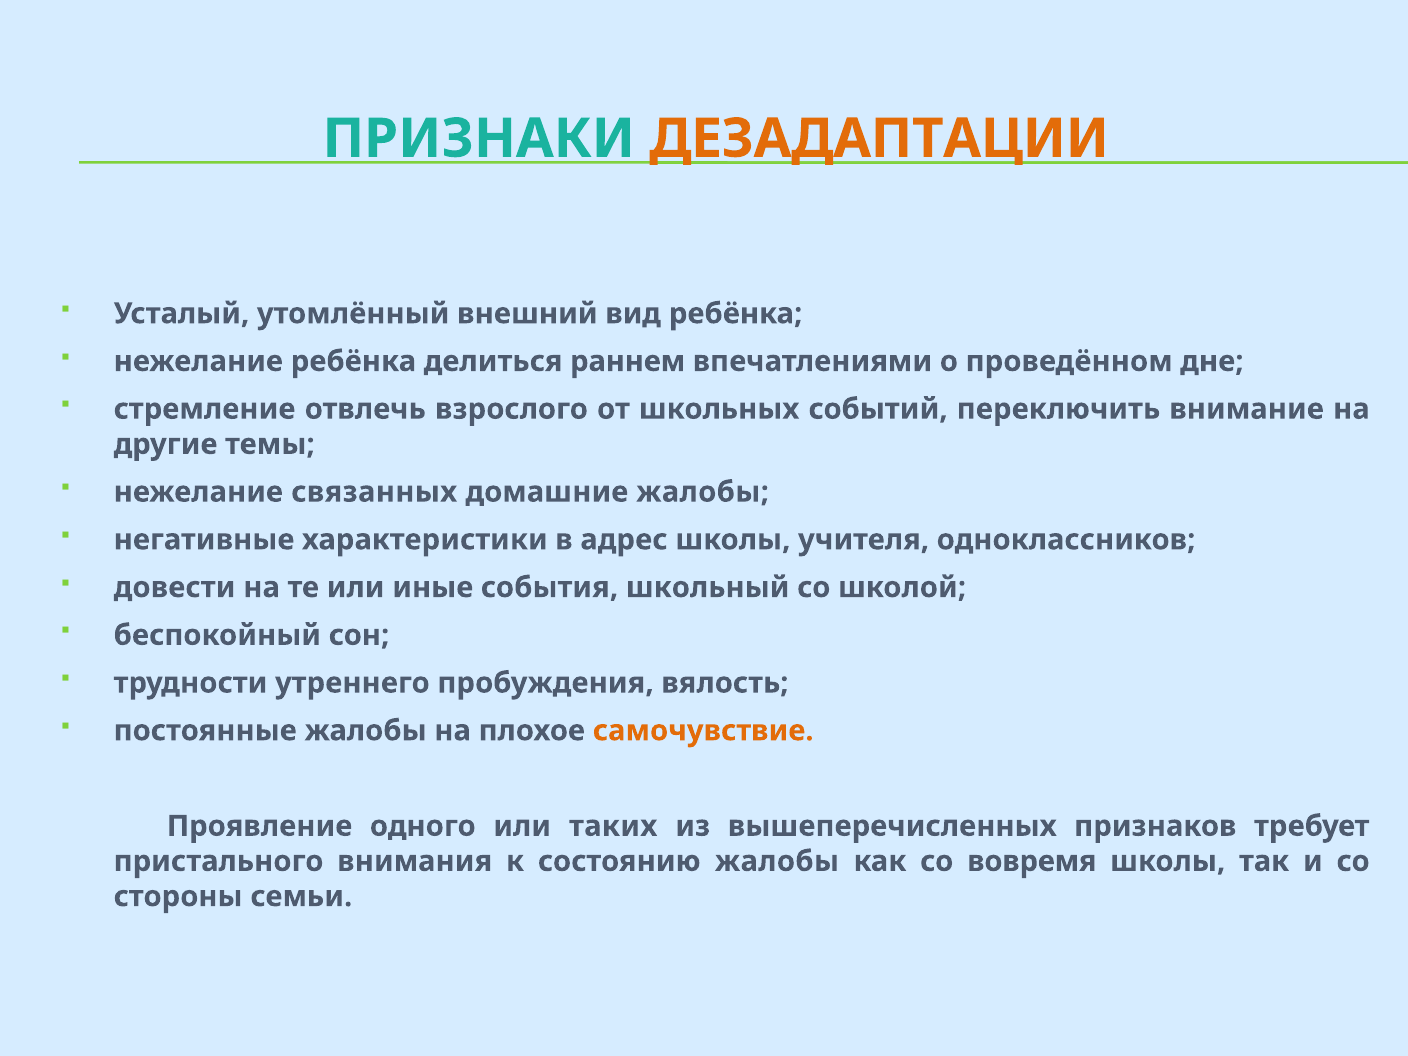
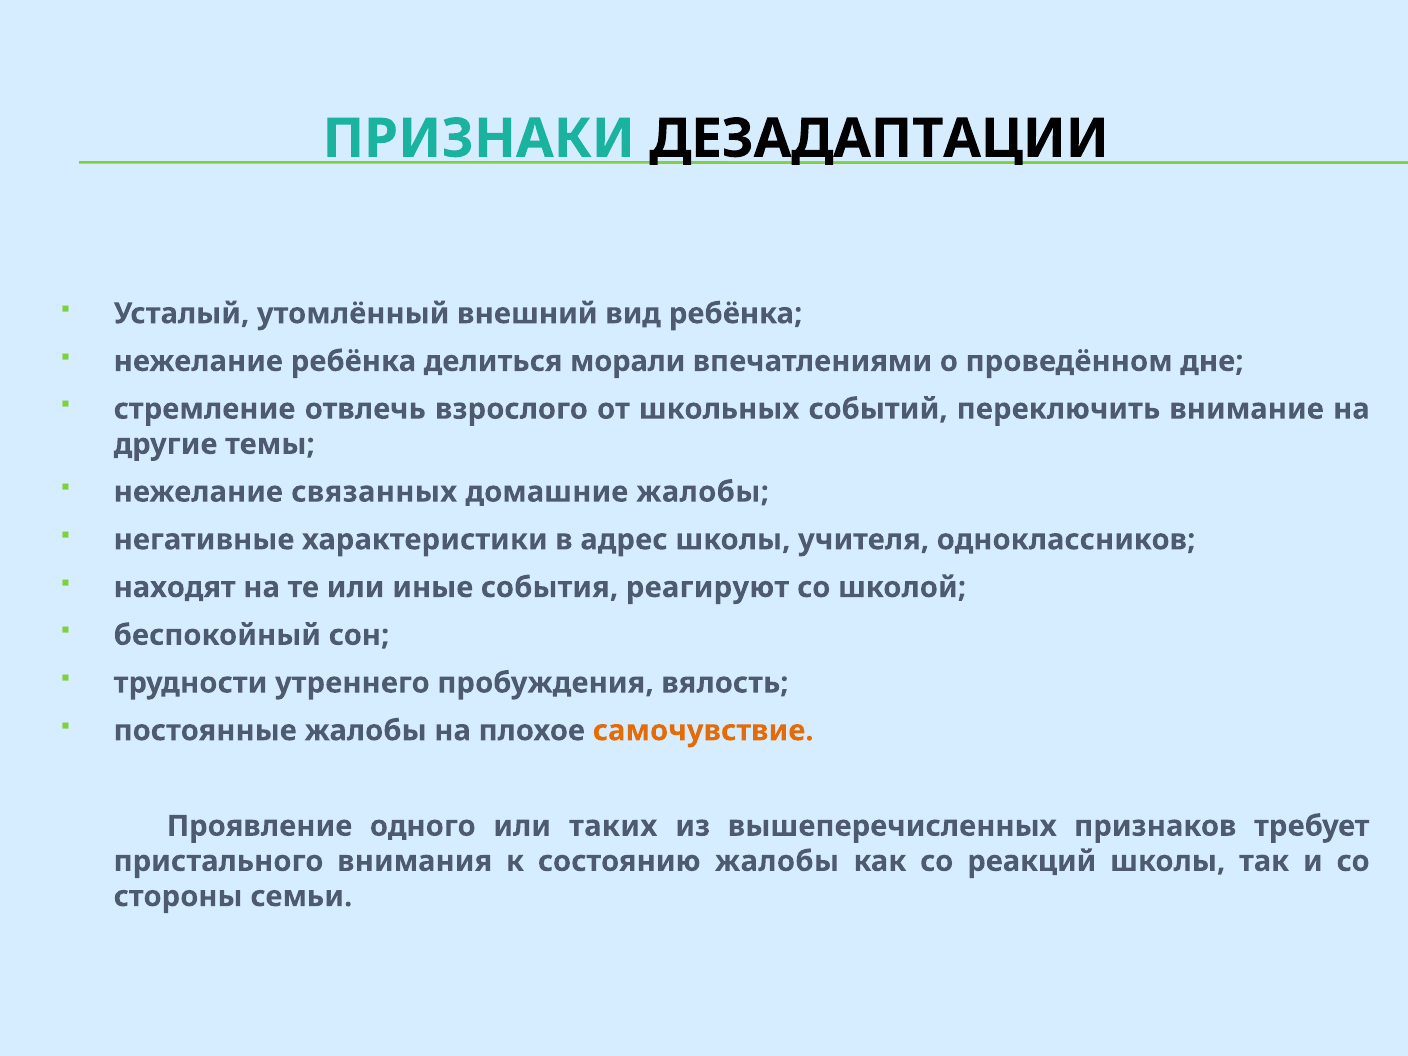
ДЕЗАДАПТАЦИИ colour: orange -> black (879, 139)
раннем: раннем -> морали (628, 361)
довести: довести -> находят (175, 587)
школьный: школьный -> реагируют (708, 587)
вовремя: вовремя -> реакций (1032, 861)
